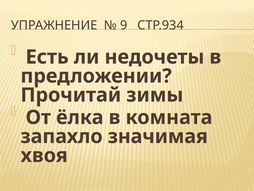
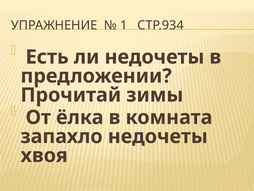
9: 9 -> 1 (124, 25)
запахло значимая: значимая -> недочеты (158, 136)
